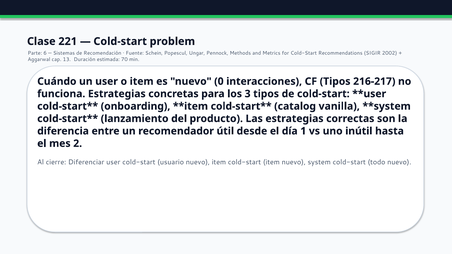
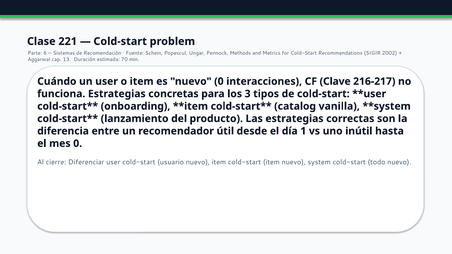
CF Tipos: Tipos -> Clave (335, 81)
mes 2: 2 -> 0 (78, 144)
